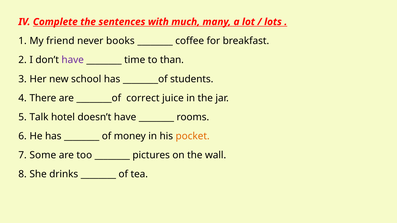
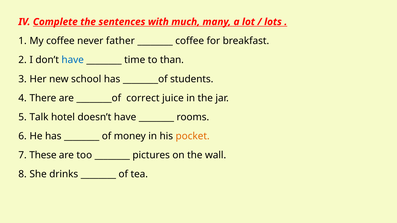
My friend: friend -> coffee (60, 41)
books: books -> father (120, 41)
have colour: purple -> blue (73, 60)
Some: Some -> These (43, 155)
